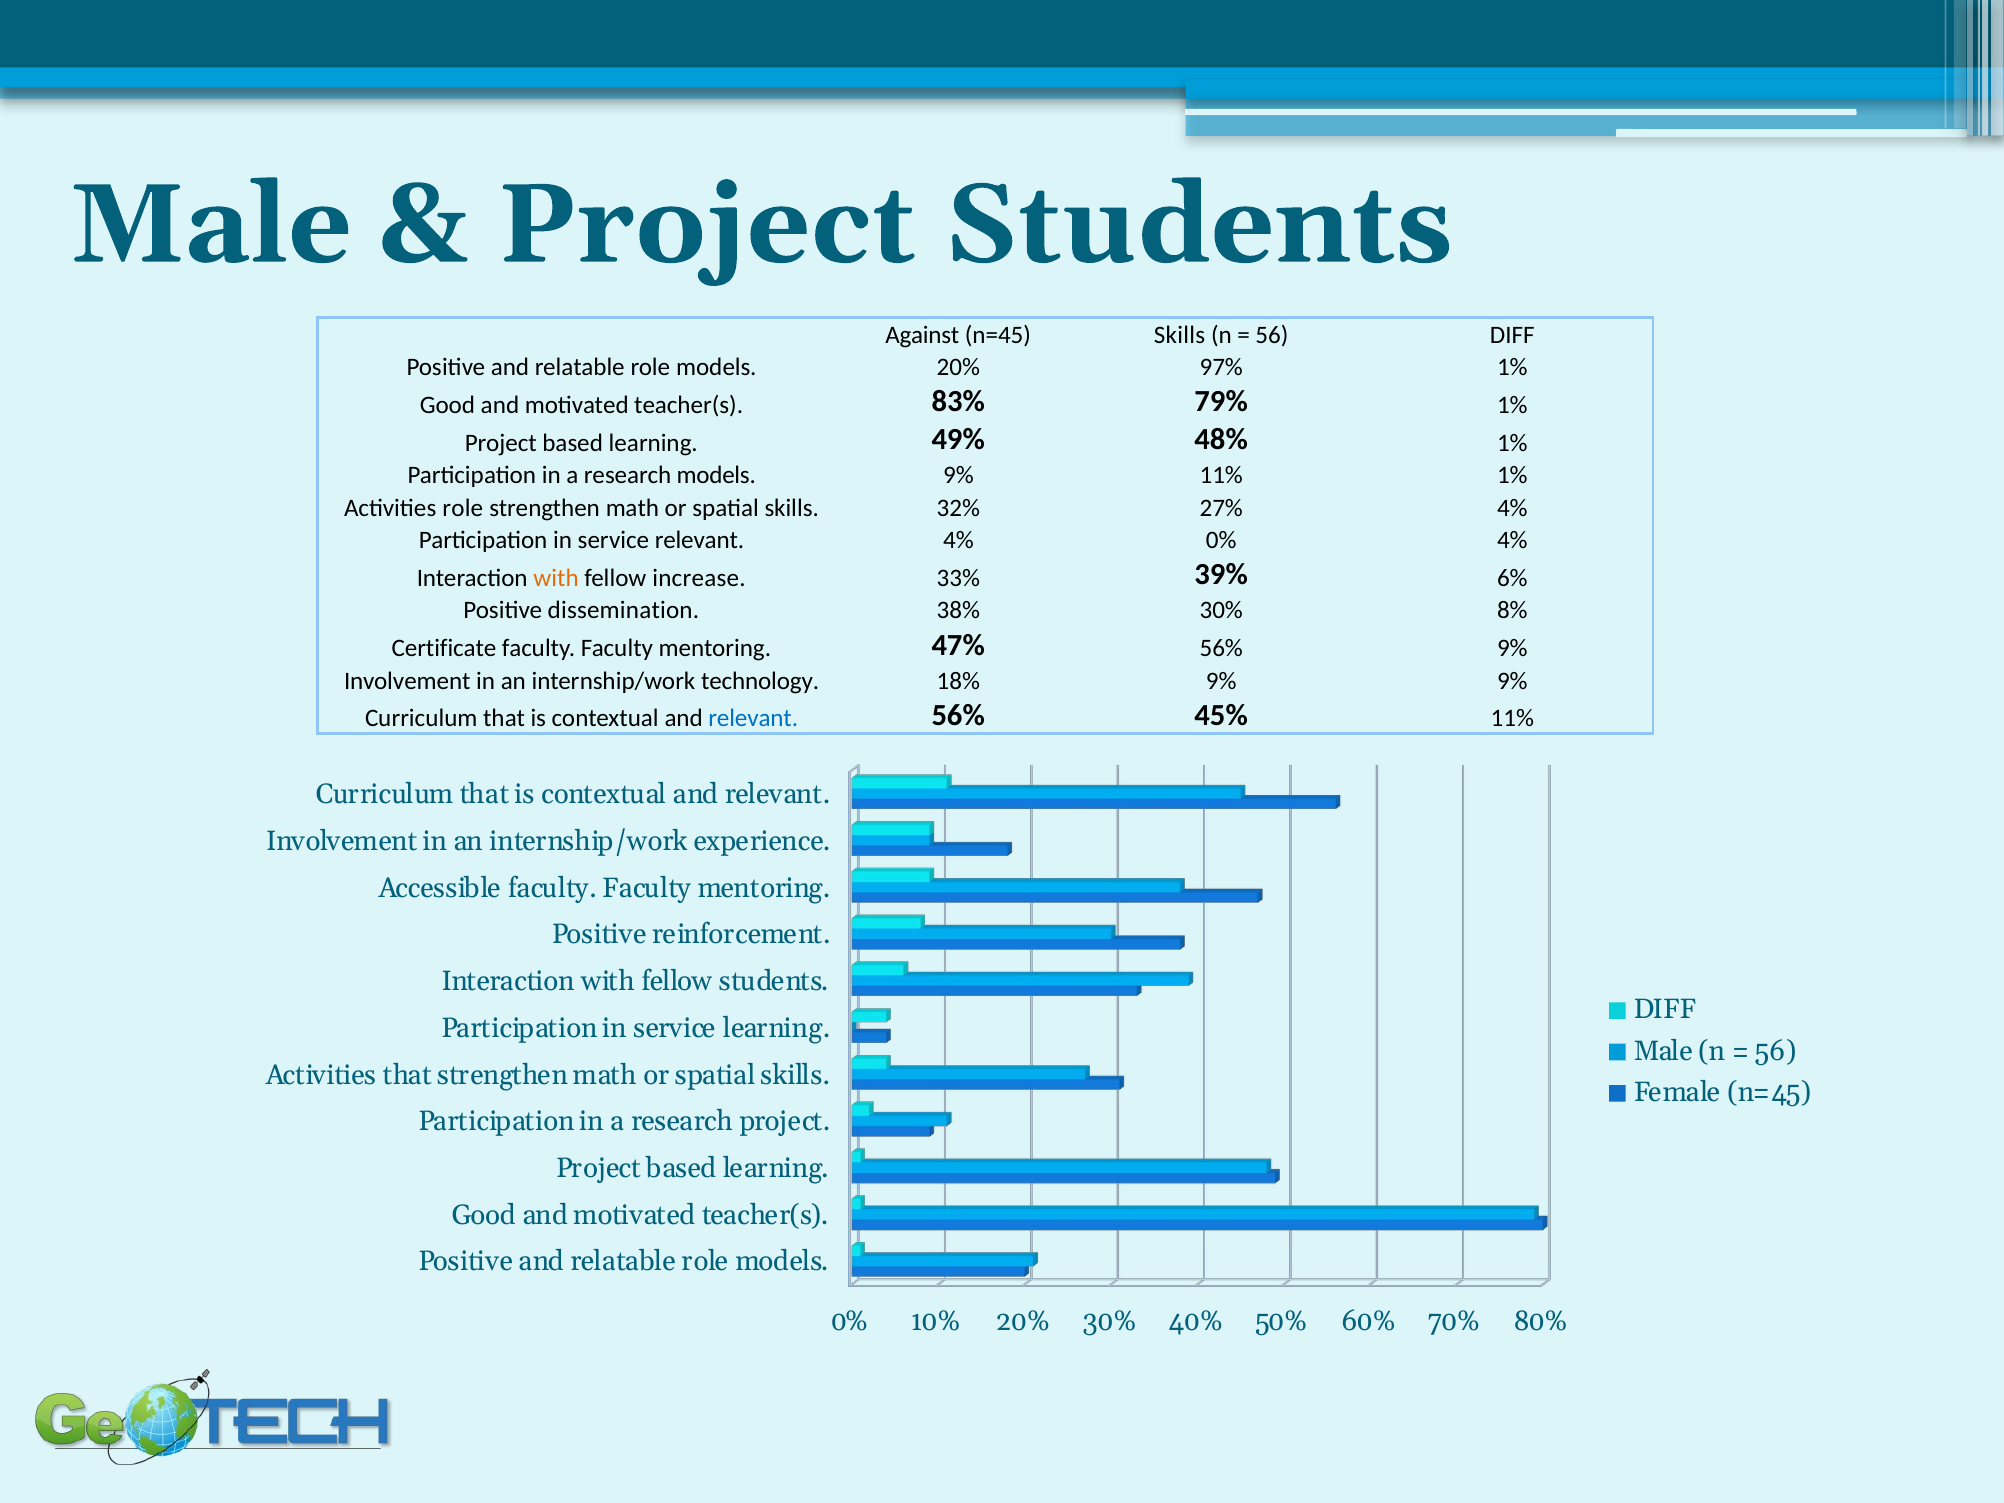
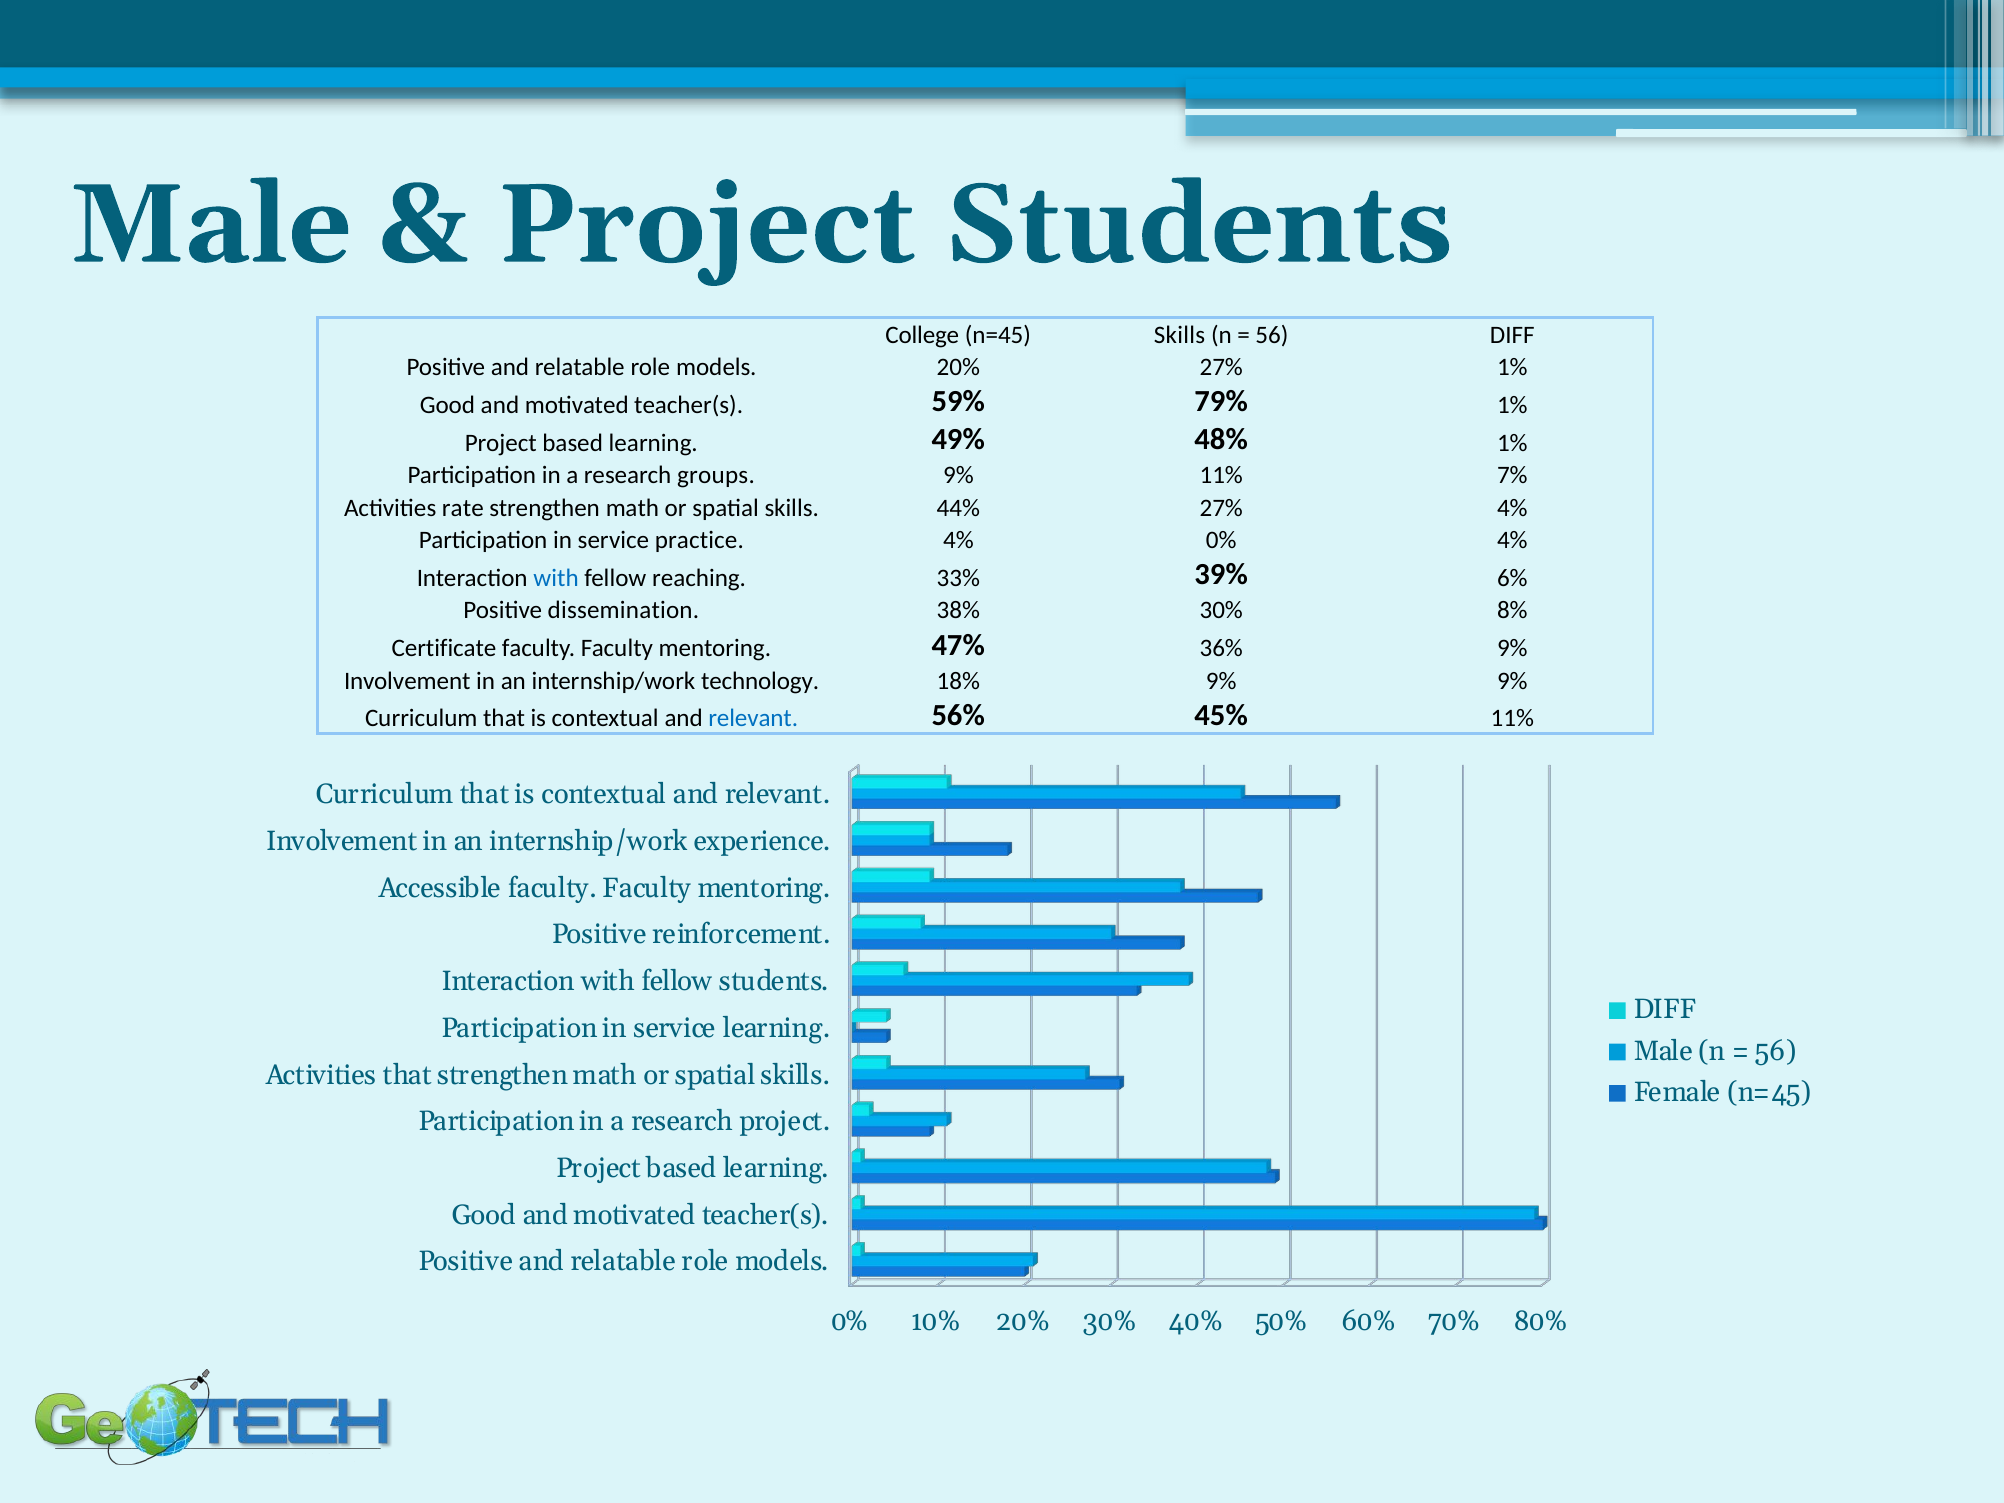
Against: Against -> College (922, 335)
20% 97%: 97% -> 27% (1221, 367)
83%: 83% -> 59% (958, 402)
research models: models -> groups (716, 475)
11% 1%: 1% -> 7% (1512, 475)
Activities role: role -> rate (463, 508)
32%: 32% -> 44% (958, 508)
service relevant: relevant -> practice (699, 540)
with colour: orange -> blue (556, 578)
increase: increase -> reaching (699, 578)
47% 56%: 56% -> 36% (1221, 648)
